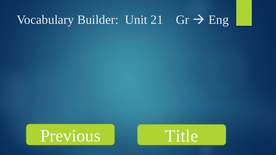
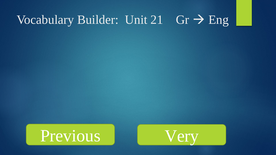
Title: Title -> Very (182, 136)
